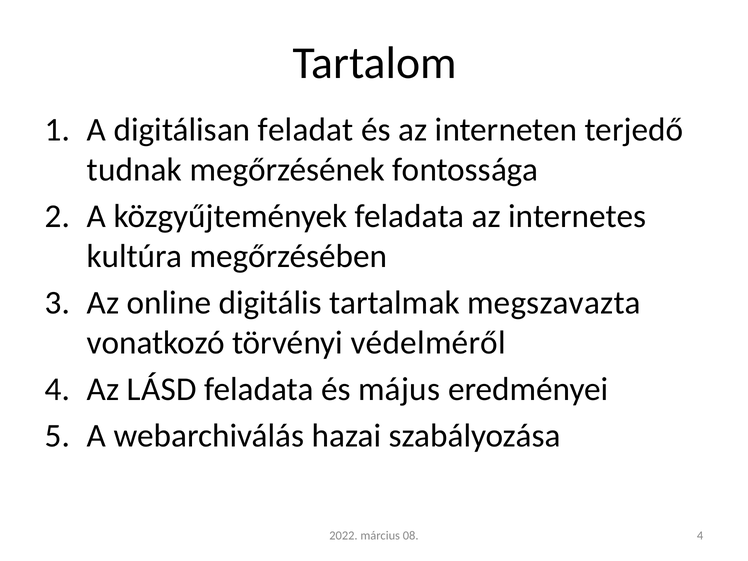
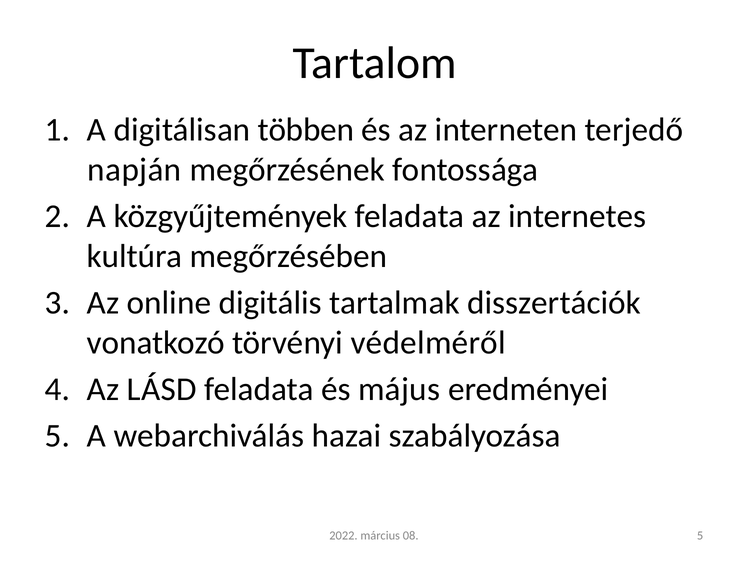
feladat: feladat -> többen (306, 130)
tudnak: tudnak -> napján (134, 170)
megszavazta: megszavazta -> disszertációk (554, 303)
08 4: 4 -> 5 (700, 536)
